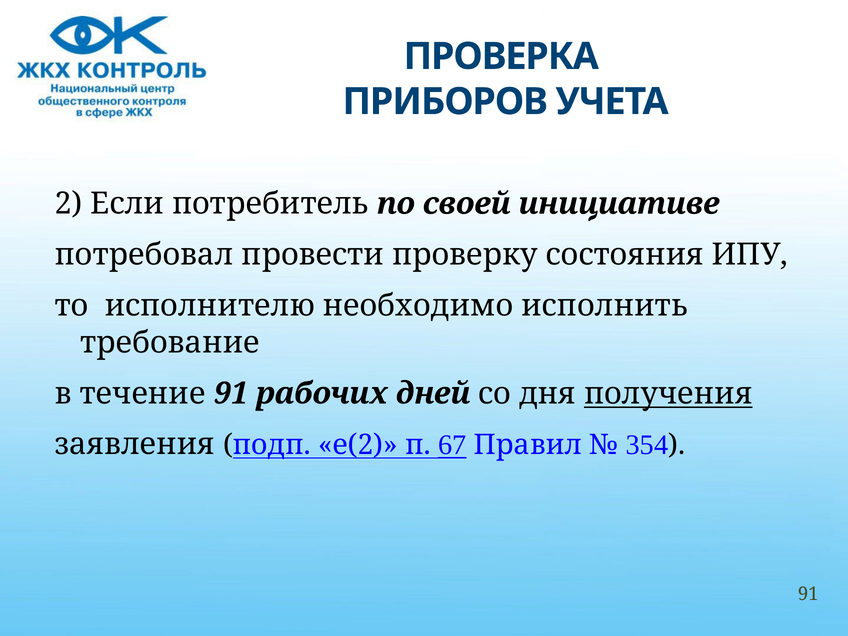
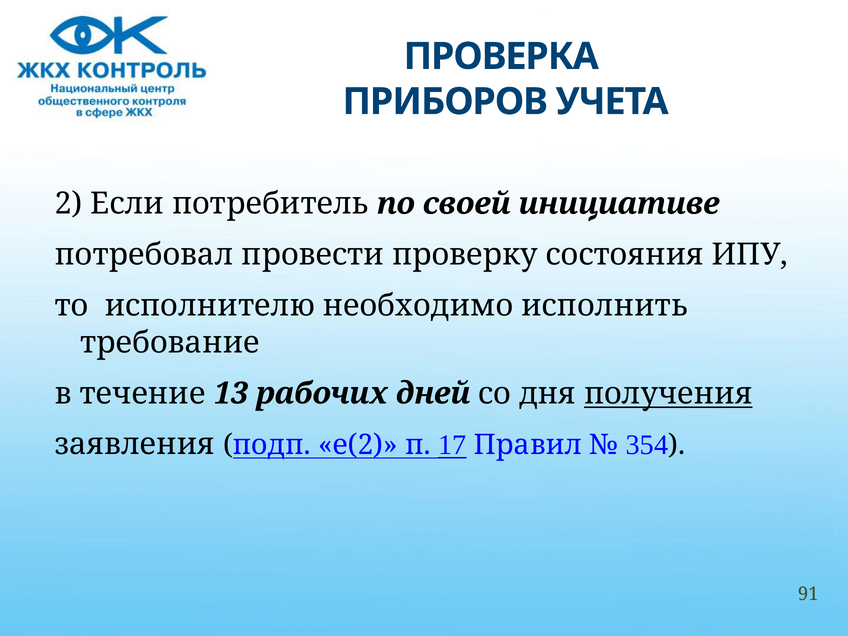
течение 91: 91 -> 13 (231, 393)
67: 67 -> 17 (452, 445)
